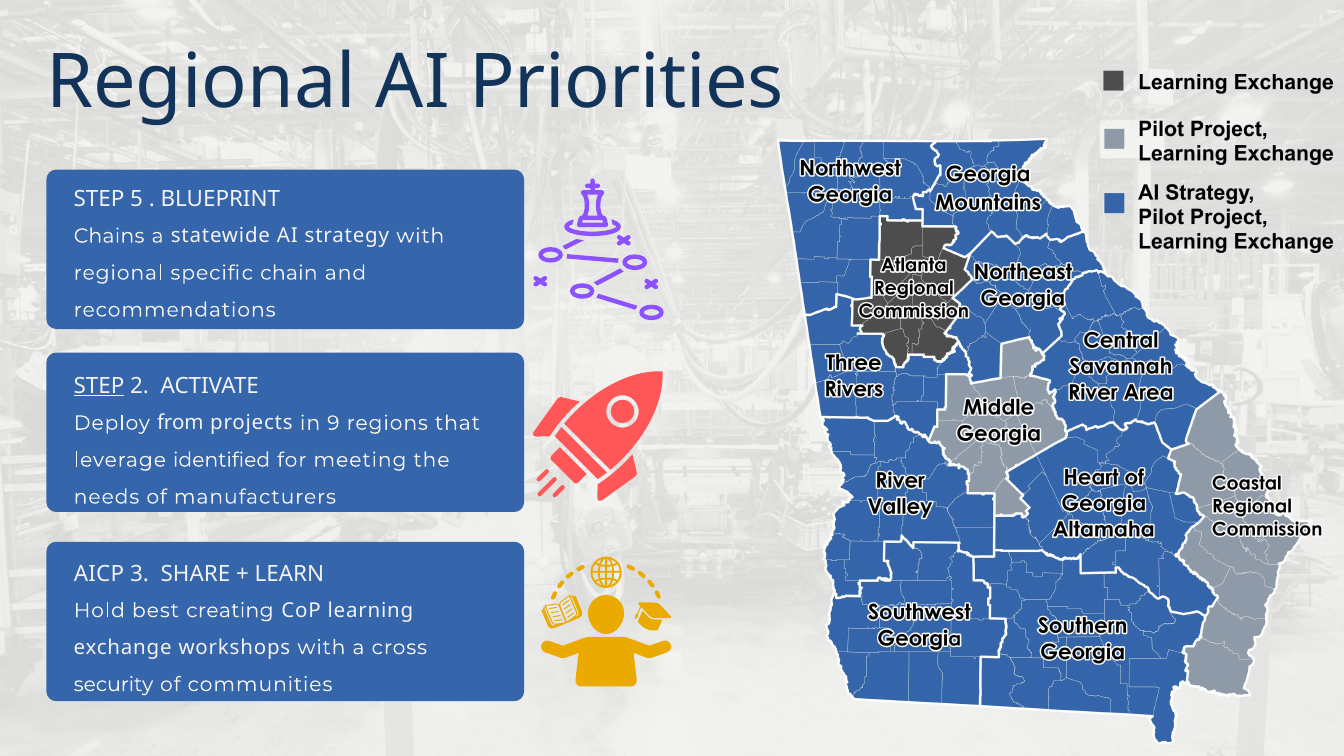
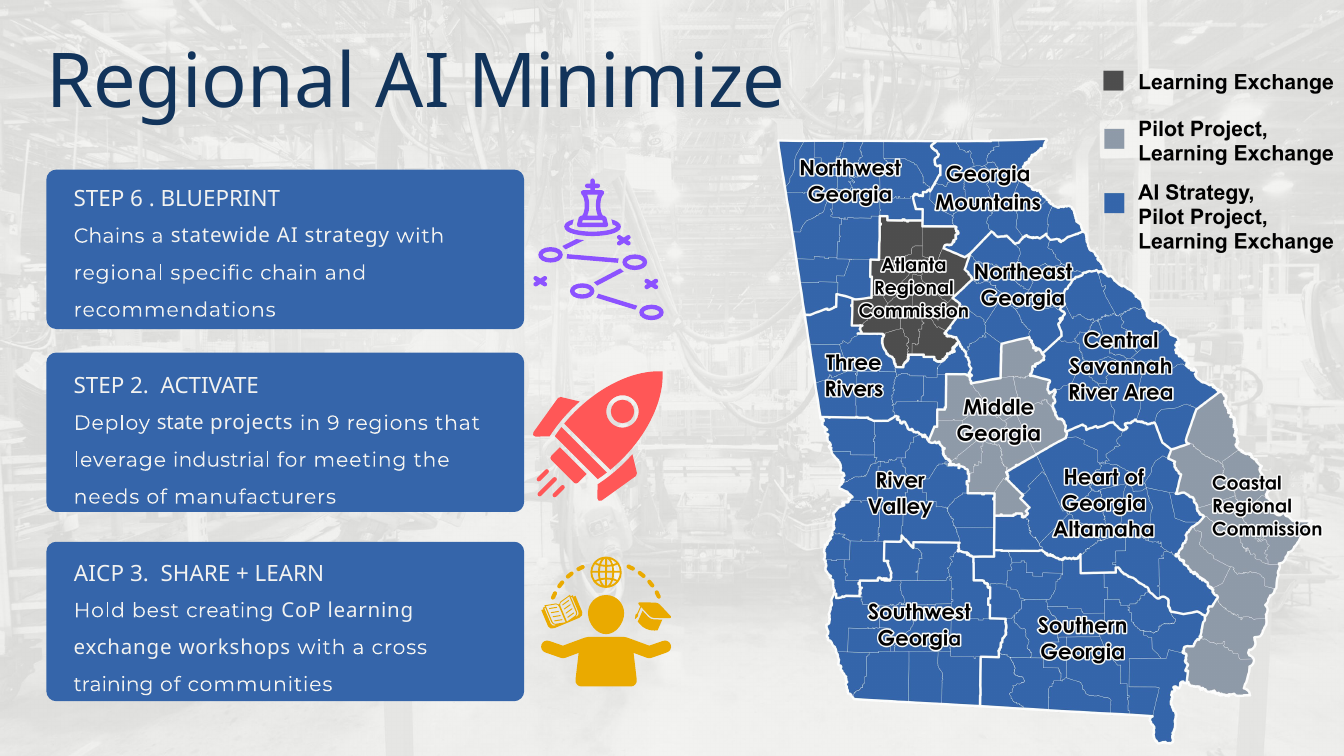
Priorities: Priorities -> Minimize (627, 83)
5: 5 -> 6 (137, 199)
STEP underline: present -> none (99, 386)
from: from -> state (180, 423)
identified: identified -> industrial (222, 460)
security: security -> training (113, 684)
